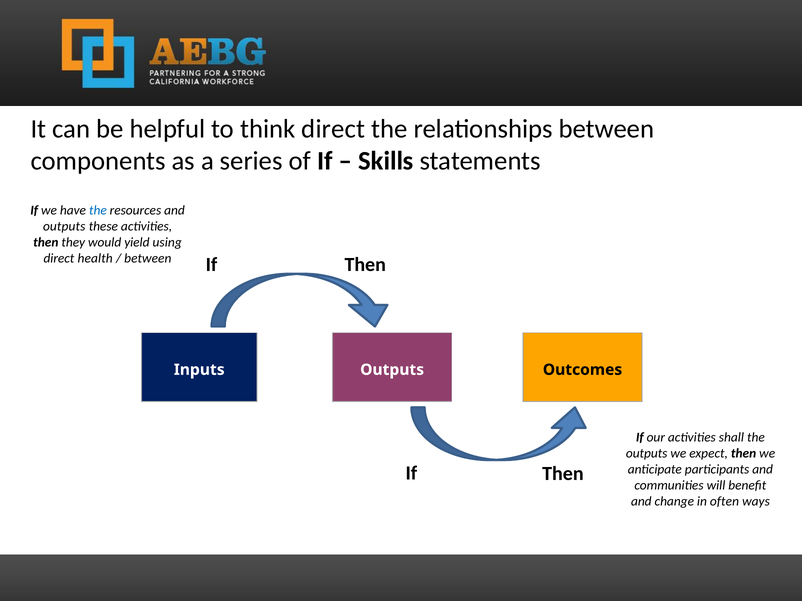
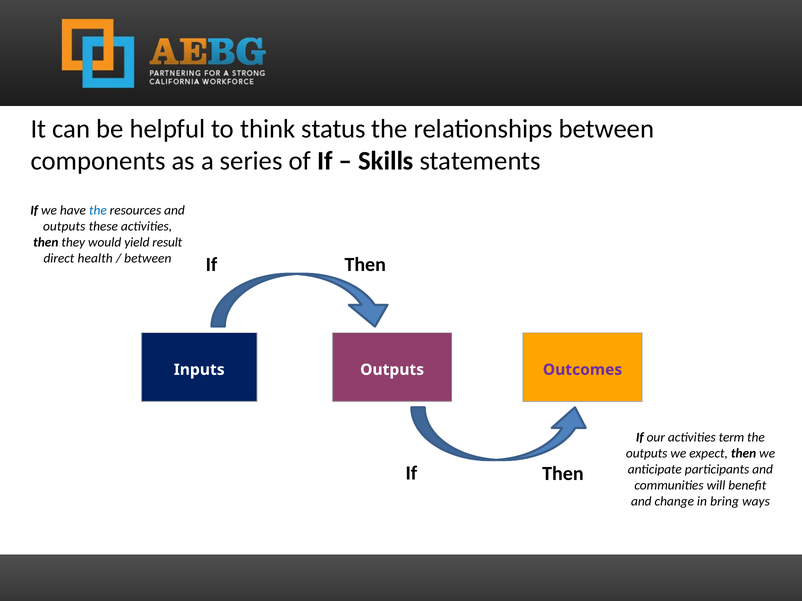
think direct: direct -> status (333, 129)
using: using -> result (167, 242)
Outcomes colour: black -> purple (583, 370)
shall: shall -> term (732, 438)
often: often -> bring (725, 502)
